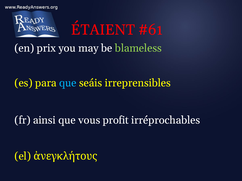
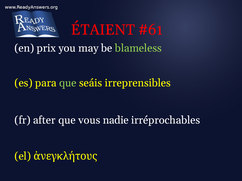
que colour: light blue -> light green (68, 83)
ainsi: ainsi -> after (44, 121)
profit: profit -> nadie (116, 121)
